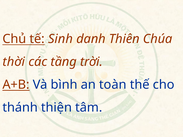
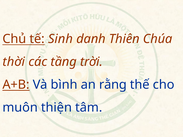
toàn: toàn -> rằng (113, 85)
thánh: thánh -> muôn (20, 108)
